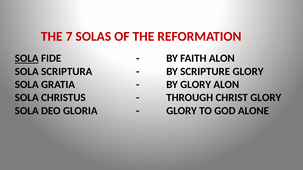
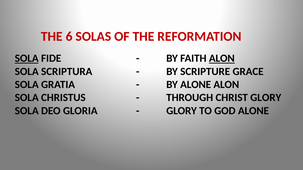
7: 7 -> 6 (69, 37)
ALON underline: none -> present (222, 59)
SCRIPTURE GLORY: GLORY -> GRACE (248, 72)
BY GLORY: GLORY -> ALONE (196, 85)
